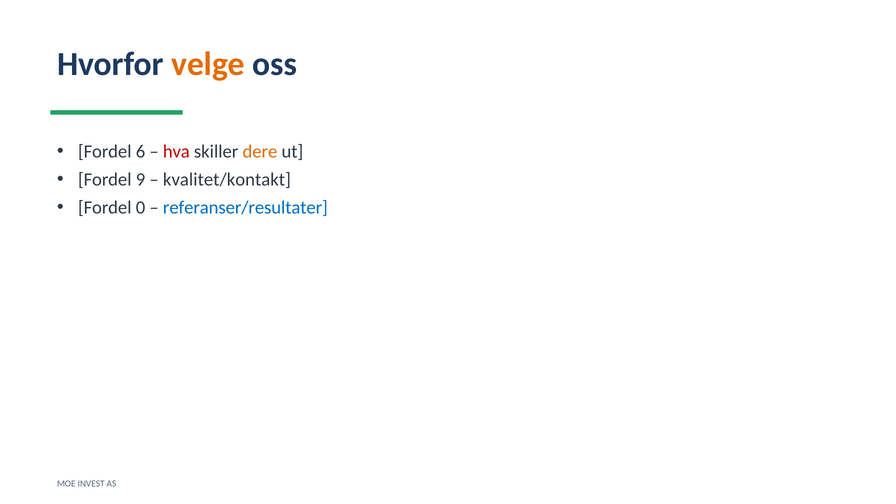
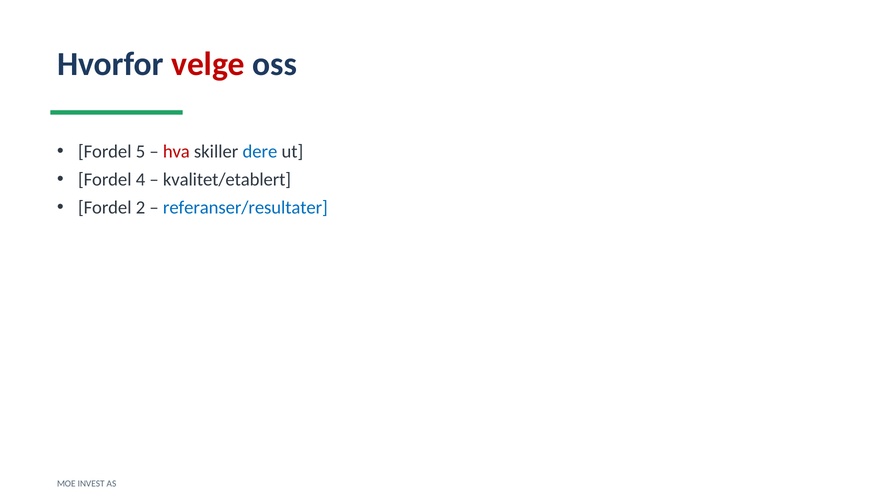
velge colour: orange -> red (208, 64)
6: 6 -> 5 (141, 152)
dere colour: orange -> blue (260, 152)
9: 9 -> 4 (141, 180)
kvalitet/kontakt: kvalitet/kontakt -> kvalitet/etablert (227, 180)
0: 0 -> 2 (141, 208)
